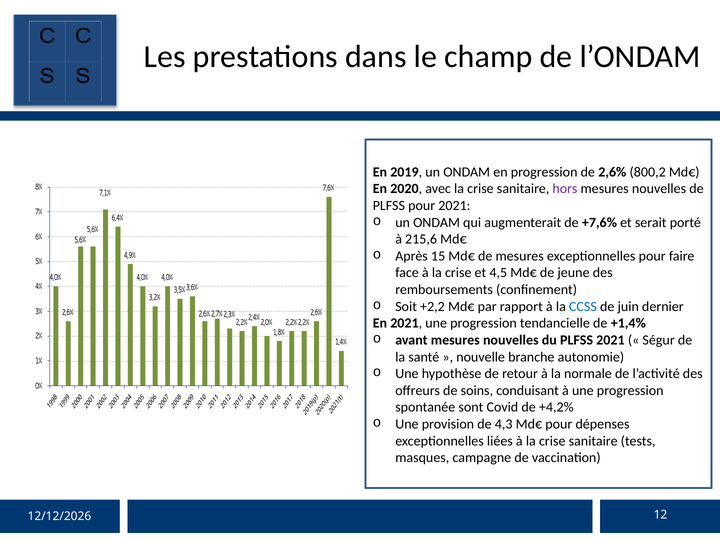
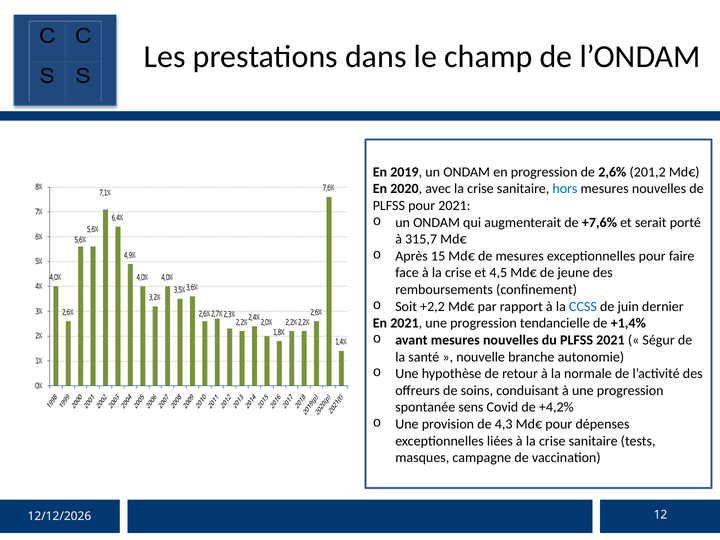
800,2: 800,2 -> 201,2 (648, 172)
hors colour: purple -> blue (565, 189)
215,6: 215,6 -> 315,7 (421, 239)
sont: sont -> sens (471, 407)
